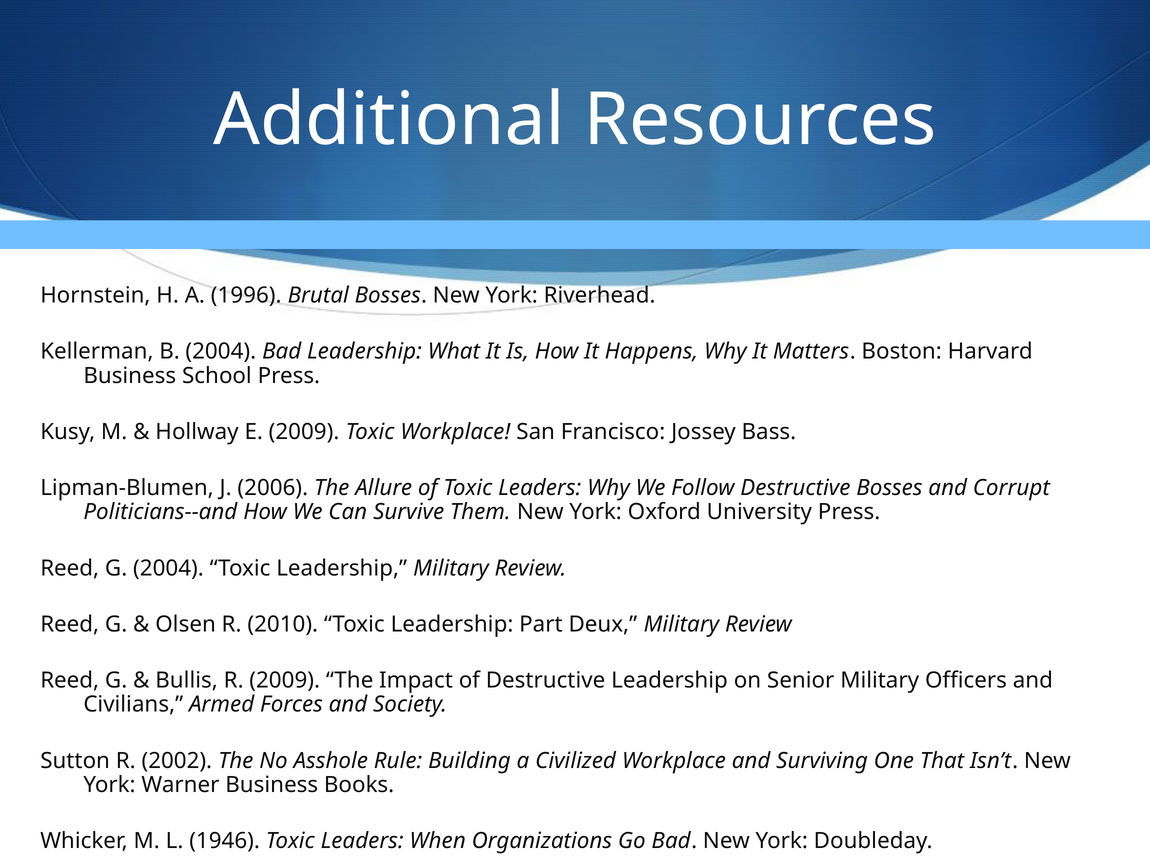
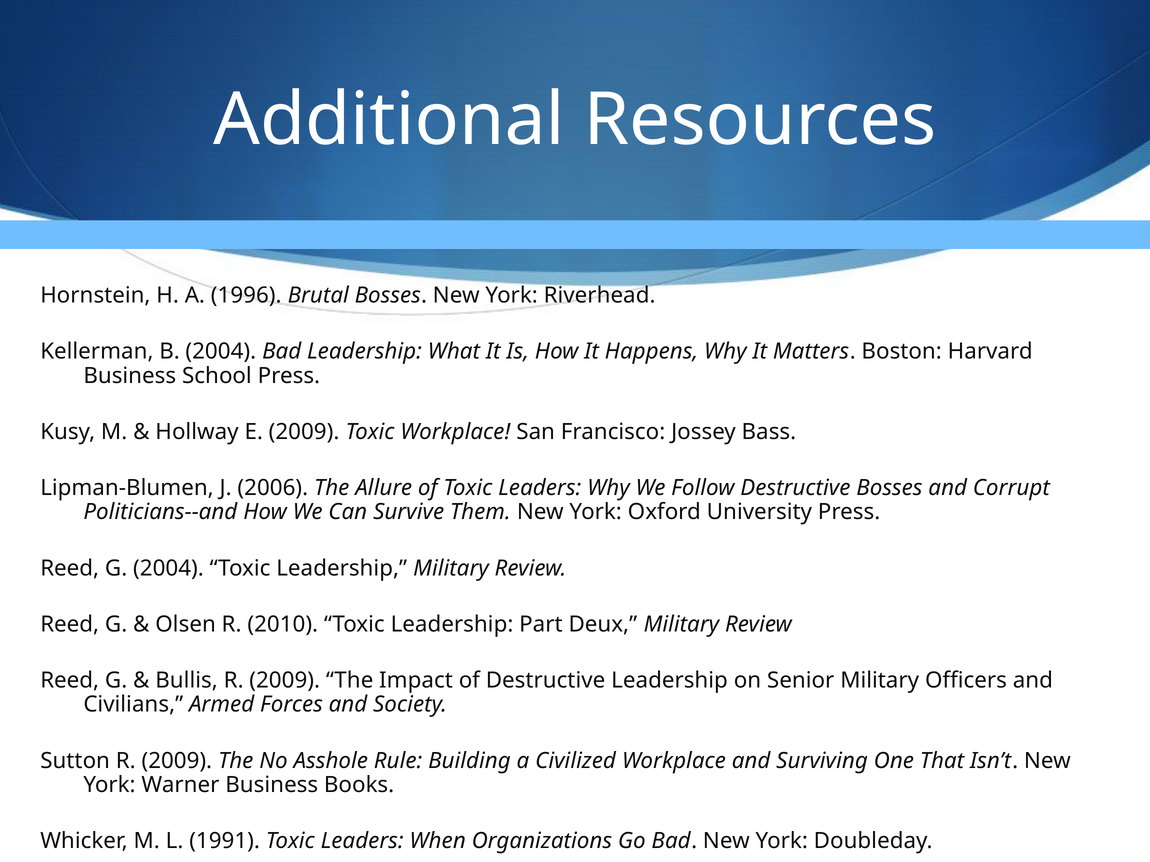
Sutton R 2002: 2002 -> 2009 (177, 761)
1946: 1946 -> 1991 (225, 841)
